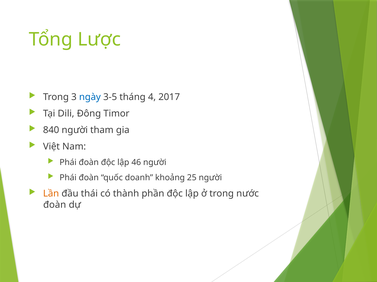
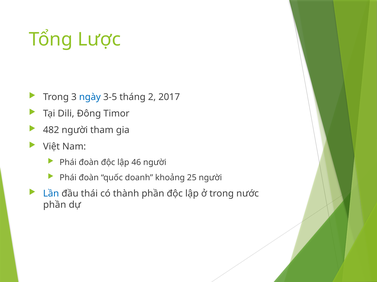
4: 4 -> 2 (152, 97)
840: 840 -> 482 (51, 130)
Lần colour: orange -> blue (51, 194)
đoàn: đoàn -> phần (55, 205)
